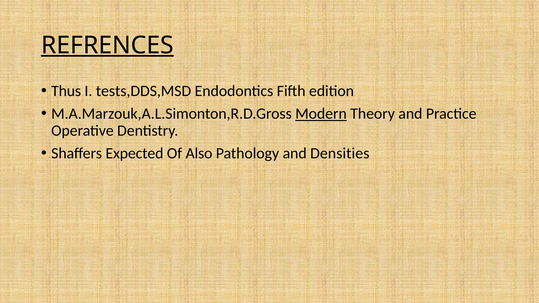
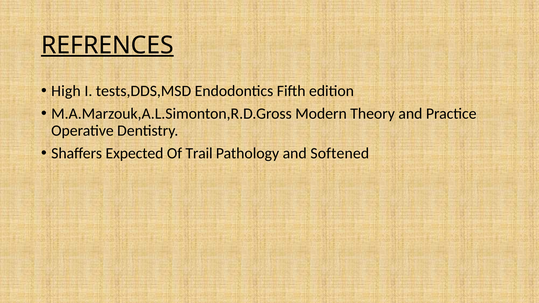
Thus: Thus -> High (66, 91)
Modern underline: present -> none (321, 114)
Also: Also -> Trail (199, 153)
Densities: Densities -> Softened (340, 153)
